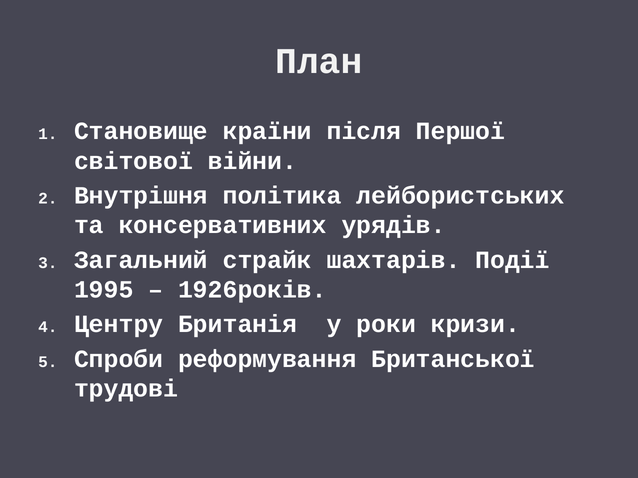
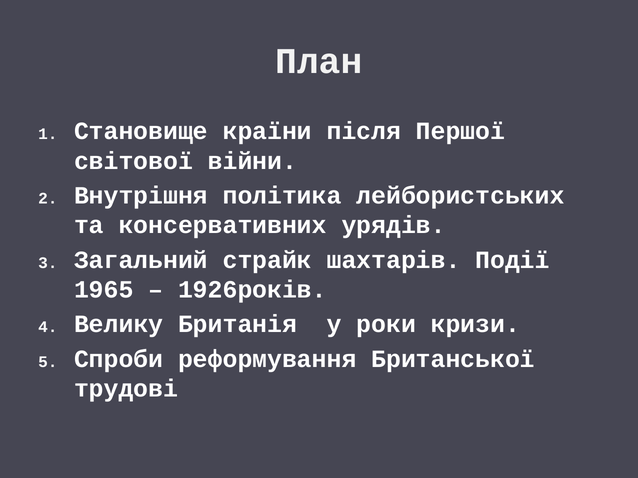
1995: 1995 -> 1965 (104, 290)
Центру: Центру -> Велику (119, 325)
